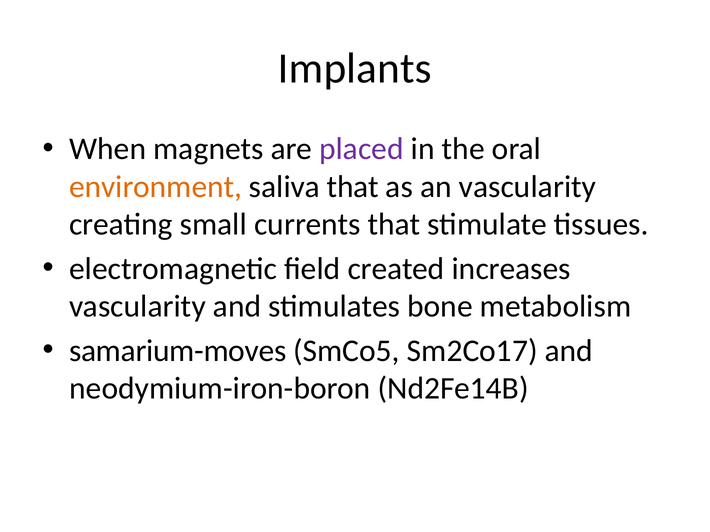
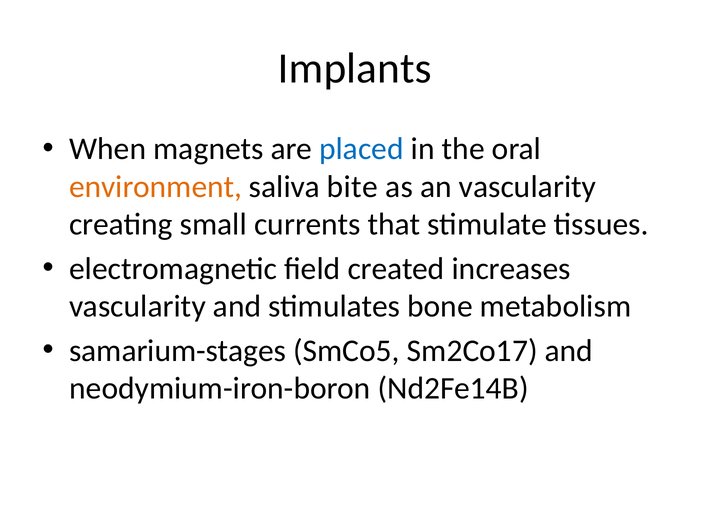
placed colour: purple -> blue (361, 149)
saliva that: that -> bite (352, 187)
samarium-moves: samarium-moves -> samarium-stages (178, 351)
